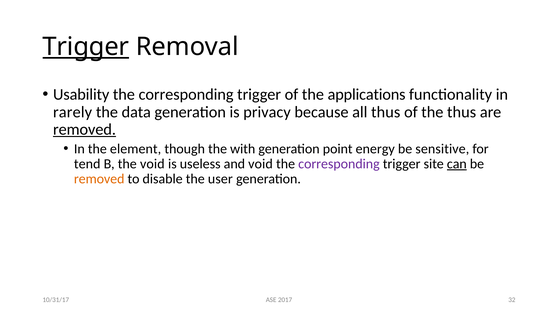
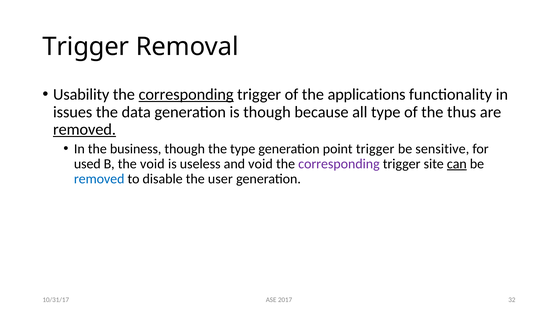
Trigger underline: present -> none (86, 47)
corresponding underline: none -> present (186, 94)
rarely: rarely -> issues (73, 112)
is privacy: privacy -> though (267, 112)
all thus: thus -> type (386, 112)
element: element -> business (136, 149)
the with: with -> type (243, 149)
point energy: energy -> trigger (375, 149)
tend: tend -> used (87, 164)
removed colour: orange -> blue (99, 179)
